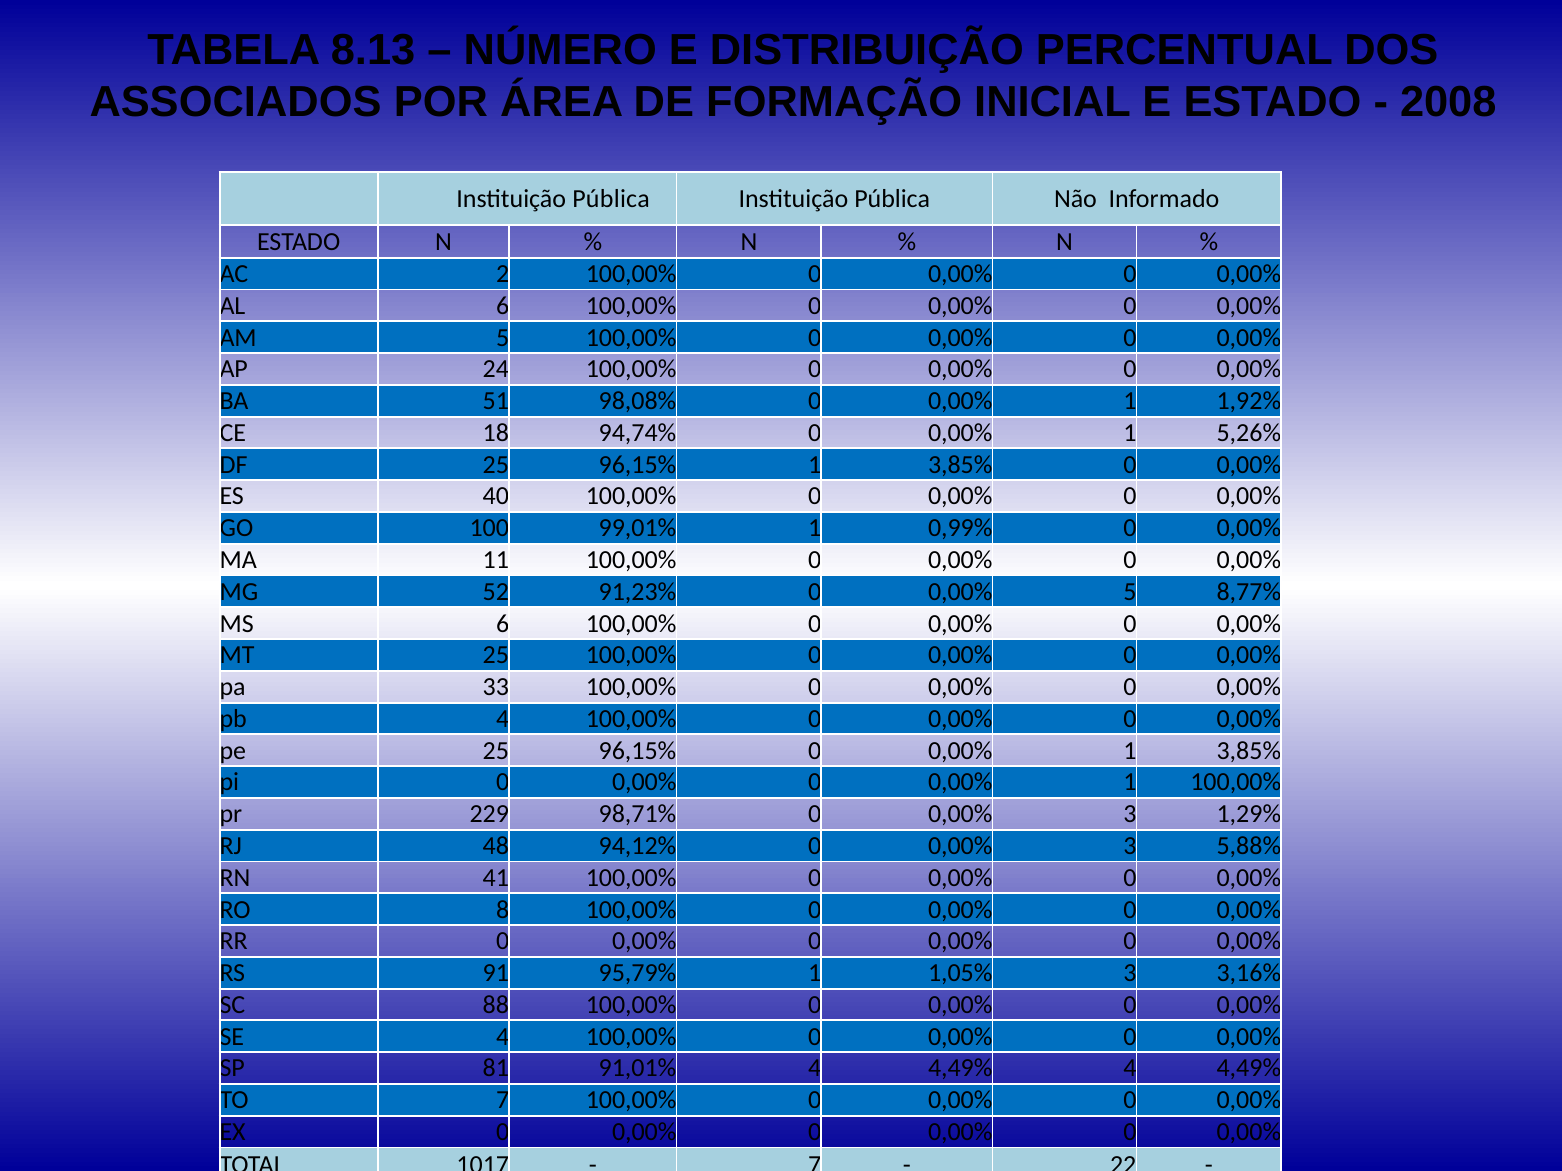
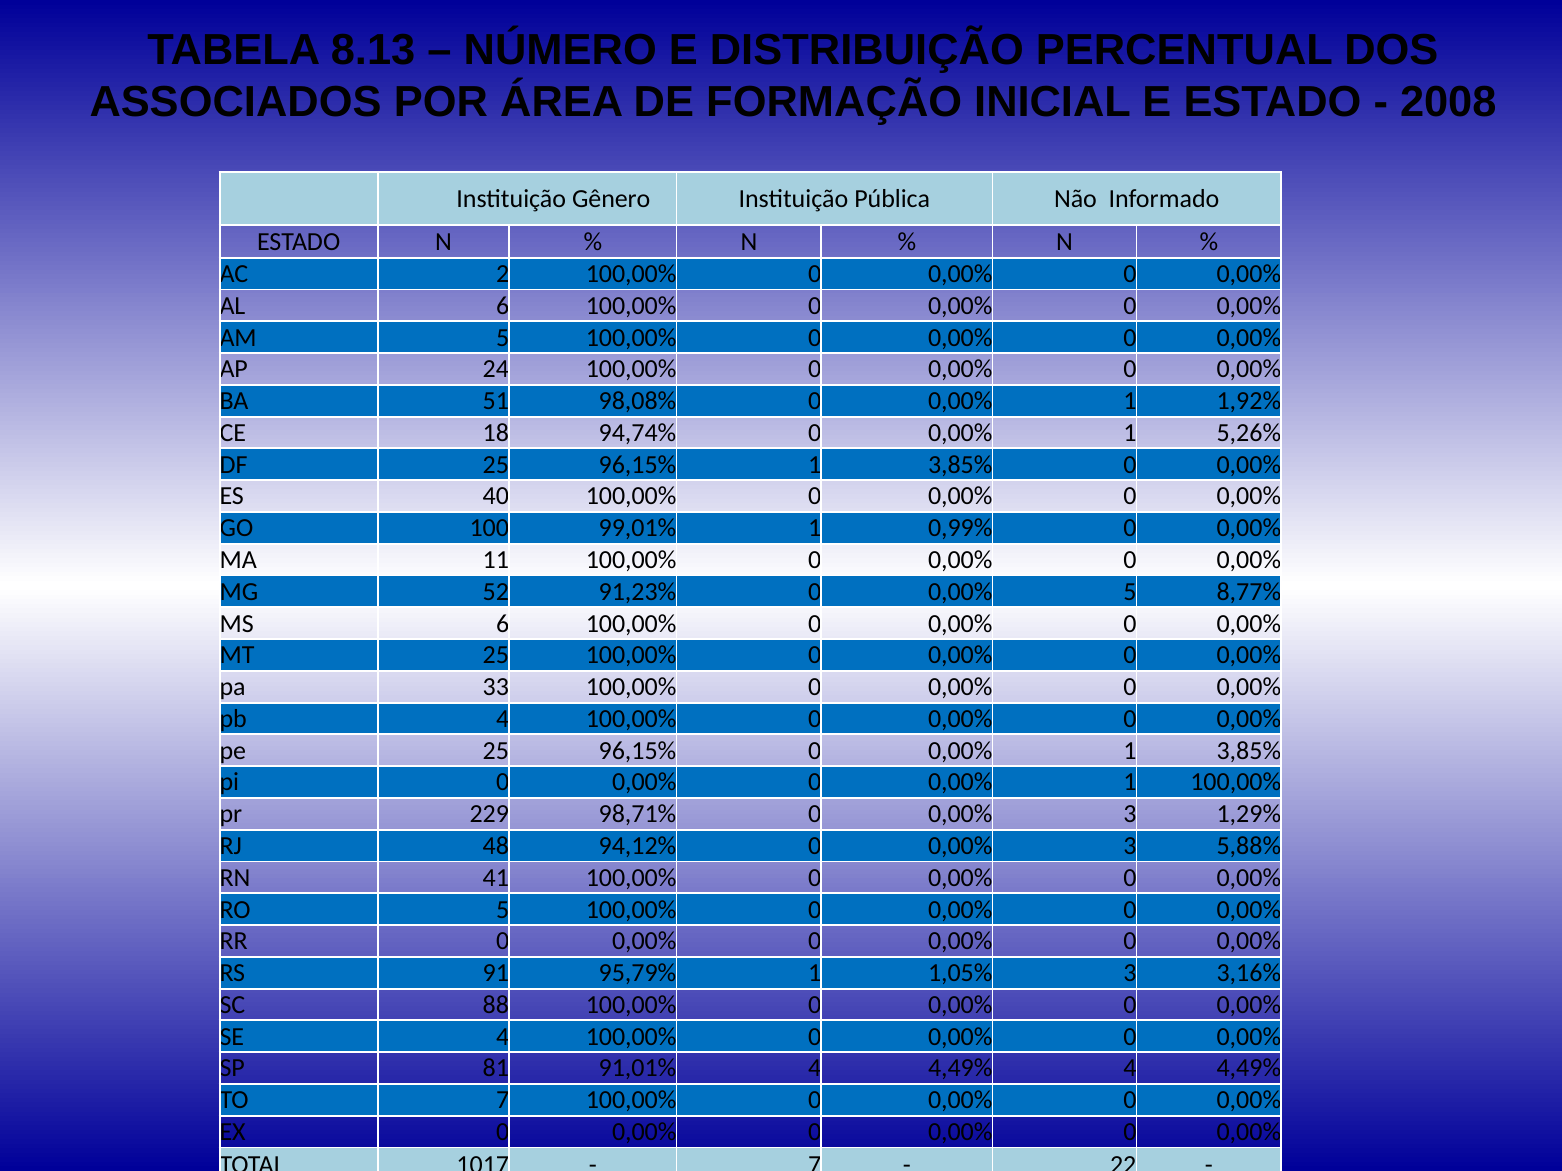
Pública: Pública -> Gênero (611, 199)
RO 8: 8 -> 5 (503, 910)
